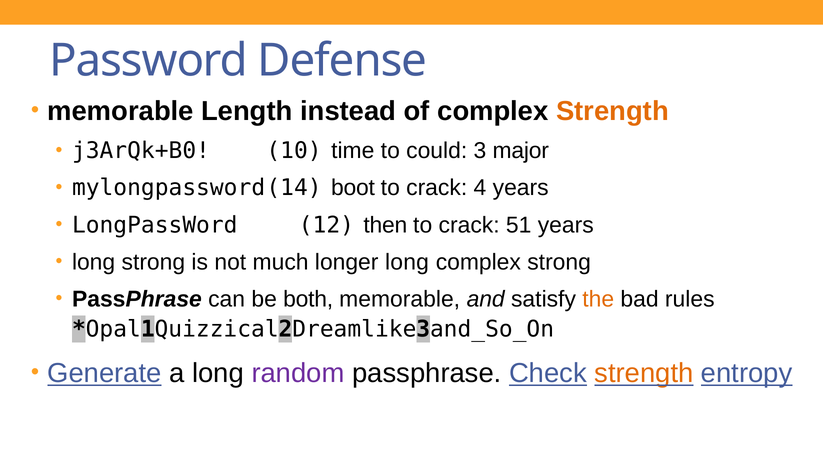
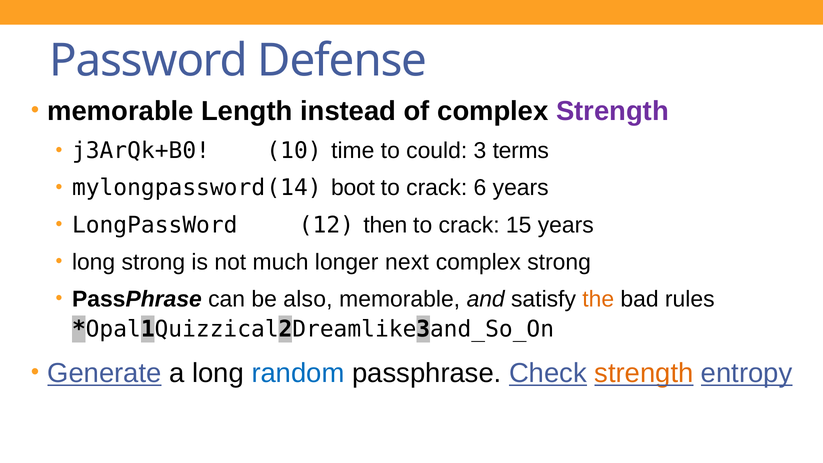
Strength colour: orange -> purple (612, 111)
major: major -> terms (521, 151)
4: 4 -> 6 (480, 188)
51: 51 -> 15 (519, 225)
longer long: long -> next (407, 262)
both: both -> also (308, 299)
random colour: purple -> blue (298, 373)
